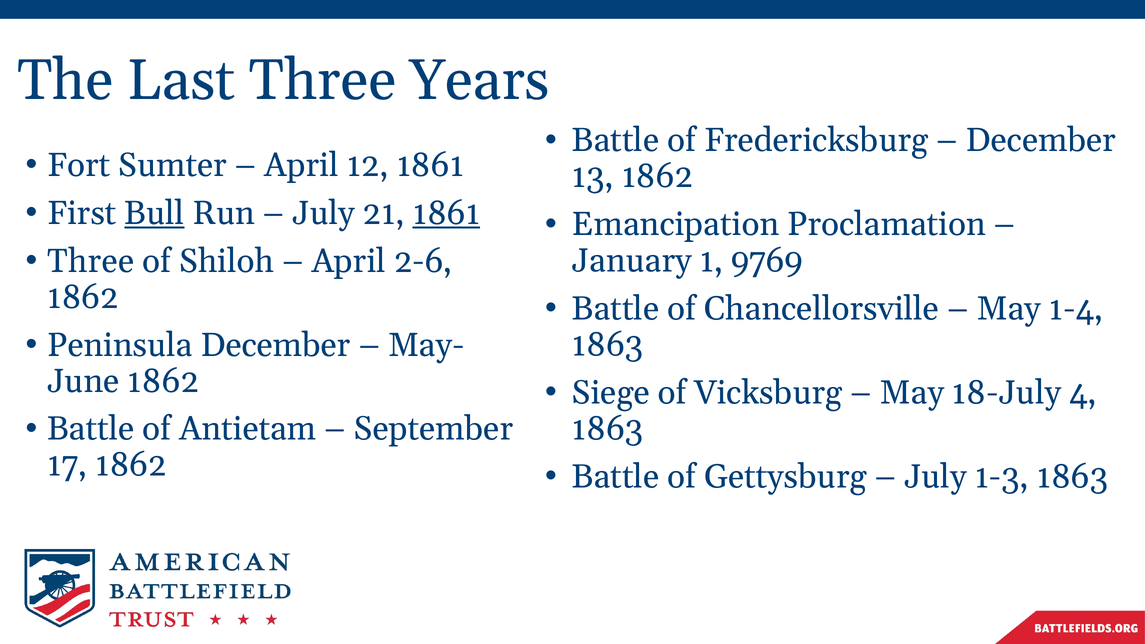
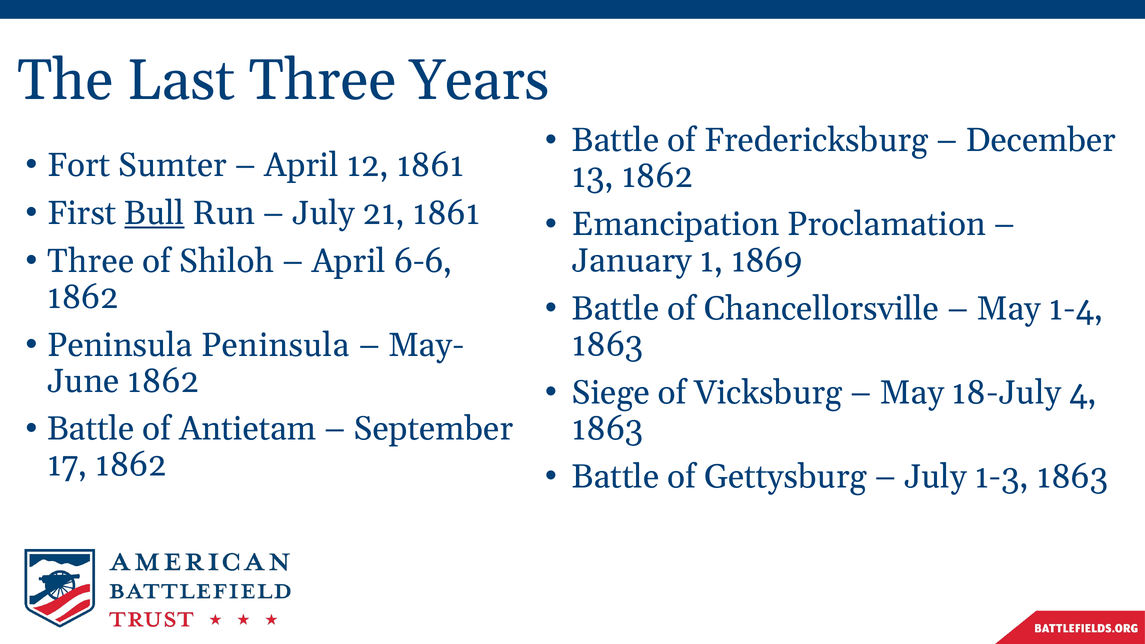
1861 underline: present -> none (446, 213)
2-6: 2-6 -> 6-6 (423, 261)
9769: 9769 -> 1869 (767, 261)
Peninsula December: December -> Peninsula (275, 345)
